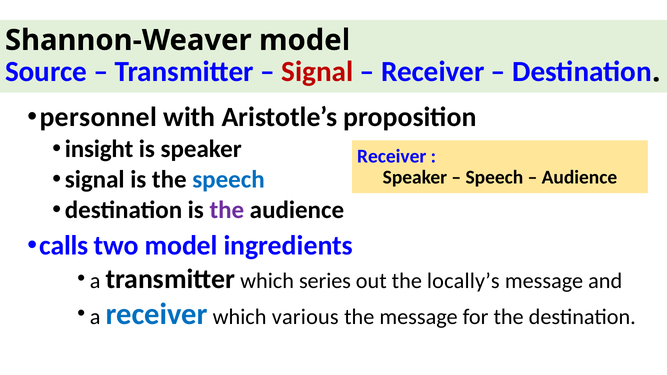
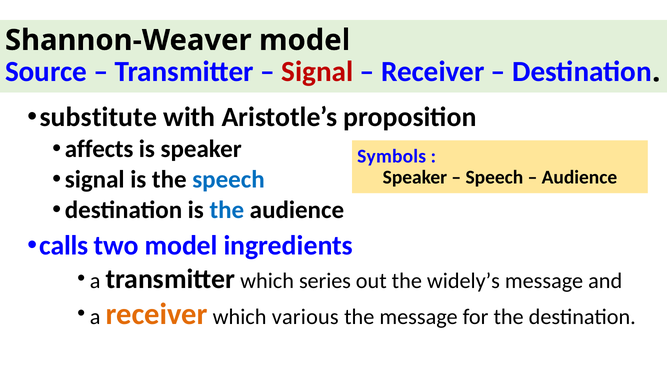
personnel: personnel -> substitute (98, 117)
insight: insight -> affects (99, 149)
Receiver: Receiver -> Symbols (392, 156)
the colour: purple -> blue (227, 210)
locally’s: locally’s -> widely’s (463, 281)
receiver colour: blue -> orange (157, 314)
